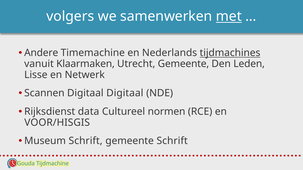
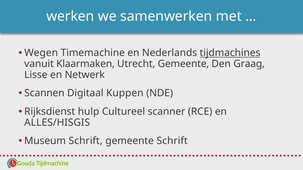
volgers: volgers -> werken (70, 16)
met underline: present -> none (229, 16)
Andere: Andere -> Wegen (41, 53)
Leden: Leden -> Graag (249, 64)
Digitaal Digitaal: Digitaal -> Kuppen (125, 93)
data: data -> hulp (89, 112)
normen: normen -> scanner (167, 112)
VOOR/HISGIS: VOOR/HISGIS -> ALLES/HISGIS (57, 123)
